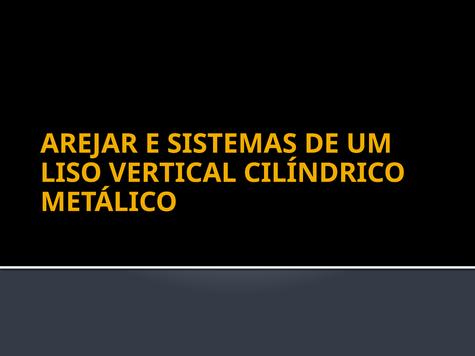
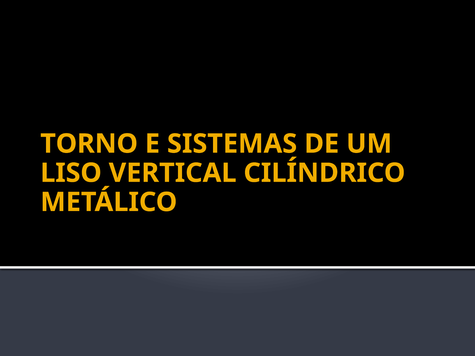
AREJAR: AREJAR -> TORNO (89, 144)
